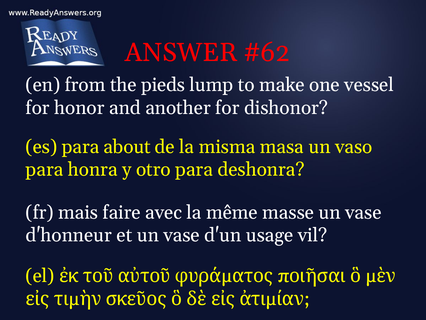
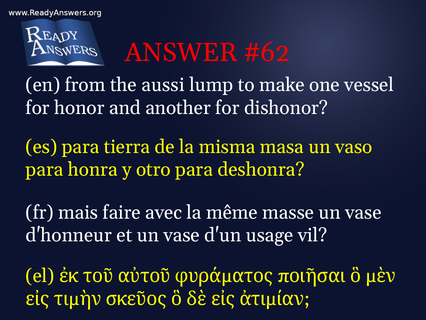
pieds: pieds -> aussi (163, 85)
about: about -> tierra (127, 147)
